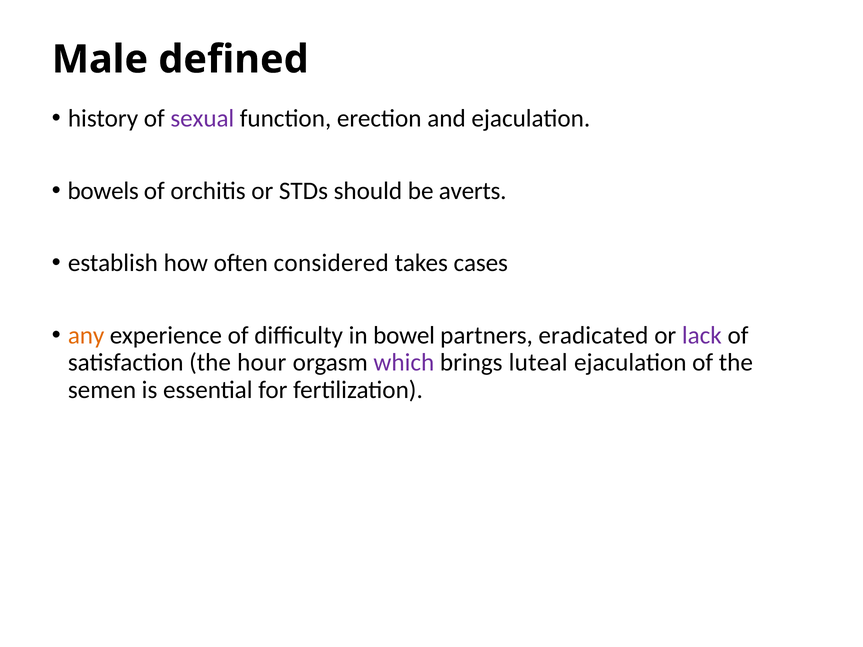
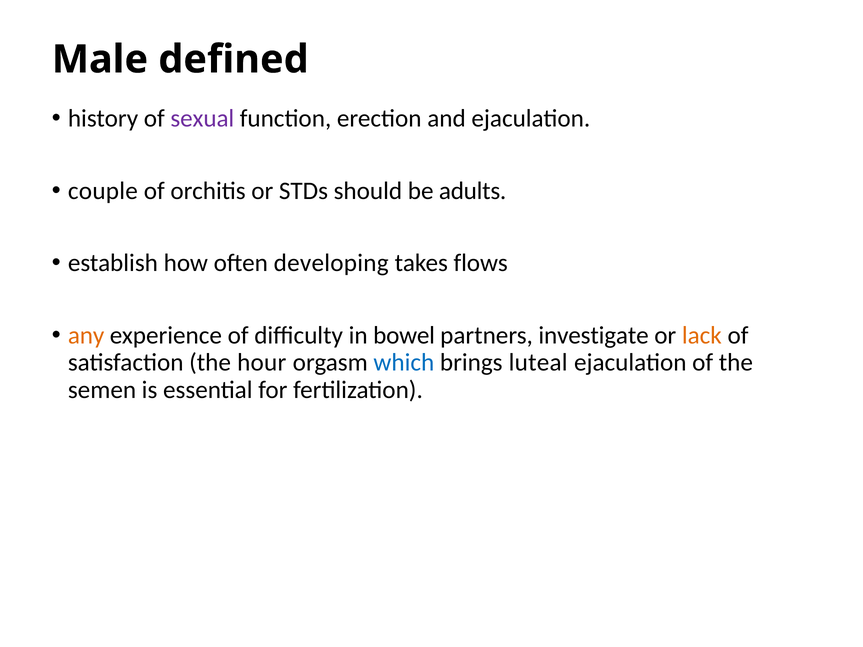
bowels: bowels -> couple (103, 191)
averts: averts -> adults (473, 191)
considered: considered -> developing (331, 263)
cases: cases -> flows (481, 263)
eradicated: eradicated -> investigate (594, 336)
lack colour: purple -> orange (702, 336)
which colour: purple -> blue (404, 363)
